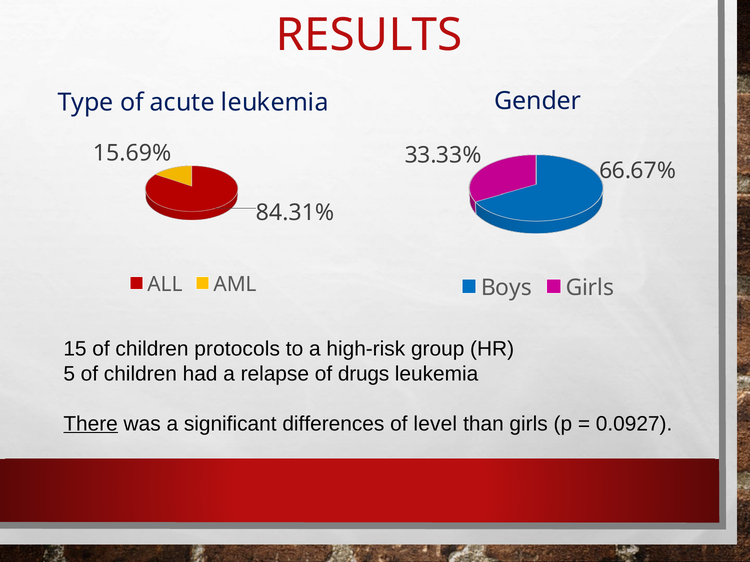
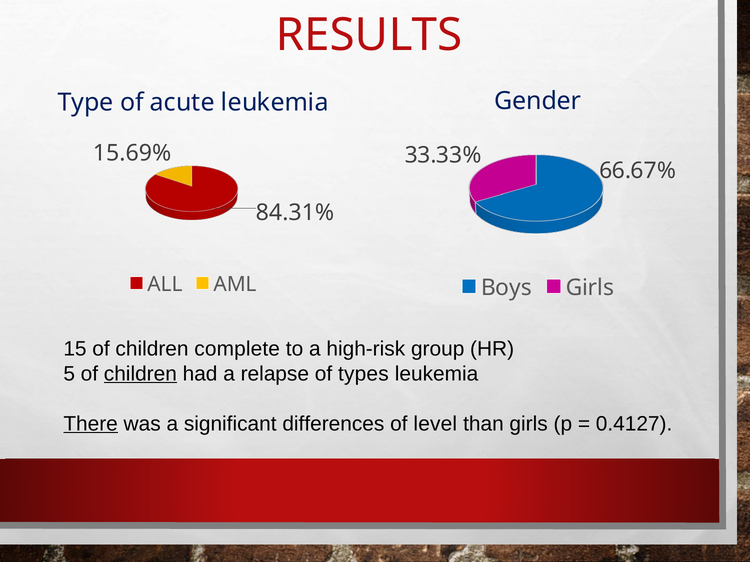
protocols: protocols -> complete (237, 349)
children underline: none -> present (140, 374)
drugs: drugs -> types (363, 374)
0.0927: 0.0927 -> 0.4127 (634, 424)
